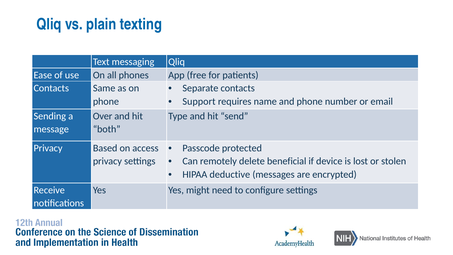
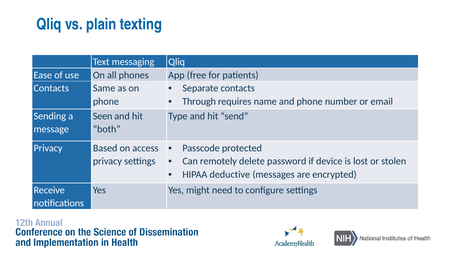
Support: Support -> Through (199, 101)
Over: Over -> Seen (103, 116)
beneficial: beneficial -> password (287, 161)
